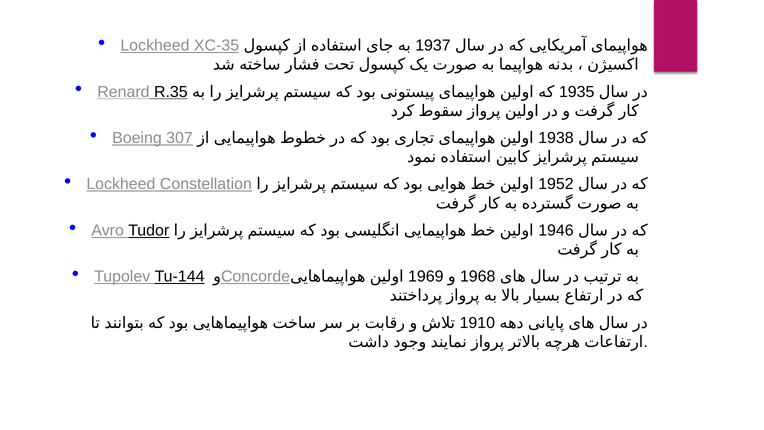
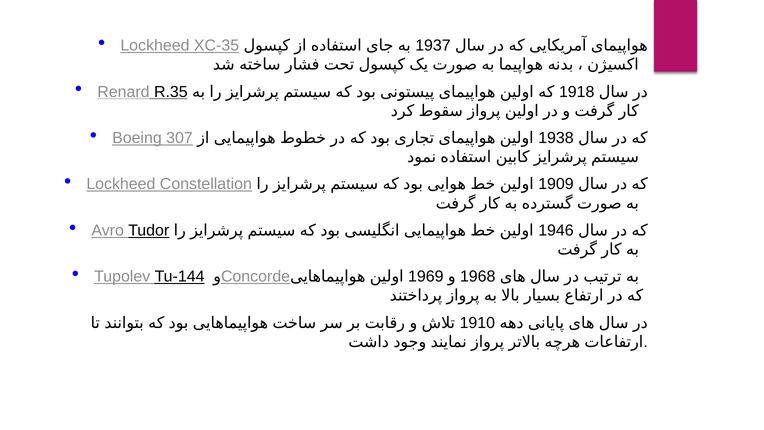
1935: 1935 -> 1918 (577, 92)
1952: 1952 -> 1909 (556, 184)
